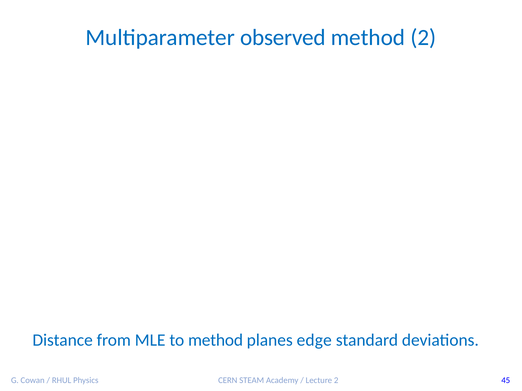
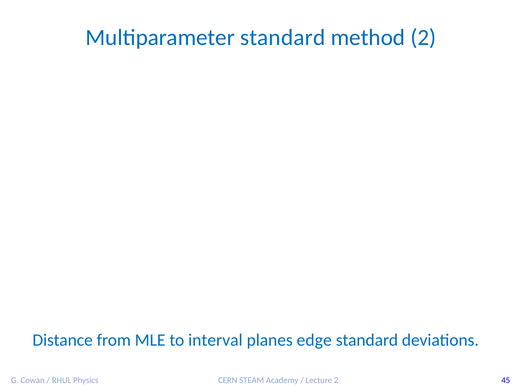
Multiparameter observed: observed -> standard (283, 38)
to method: method -> interval (215, 341)
